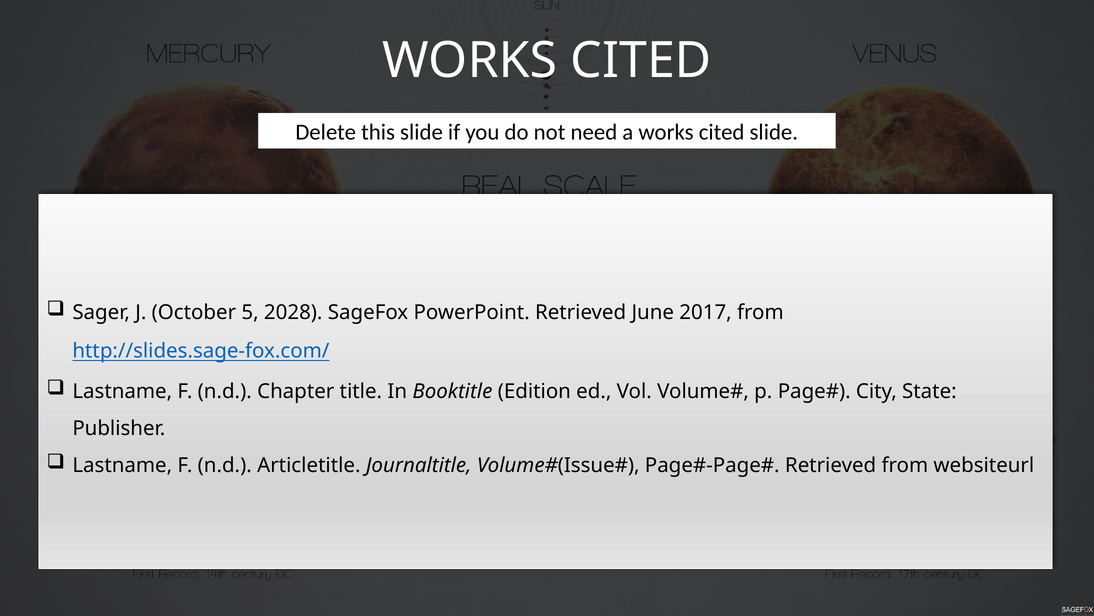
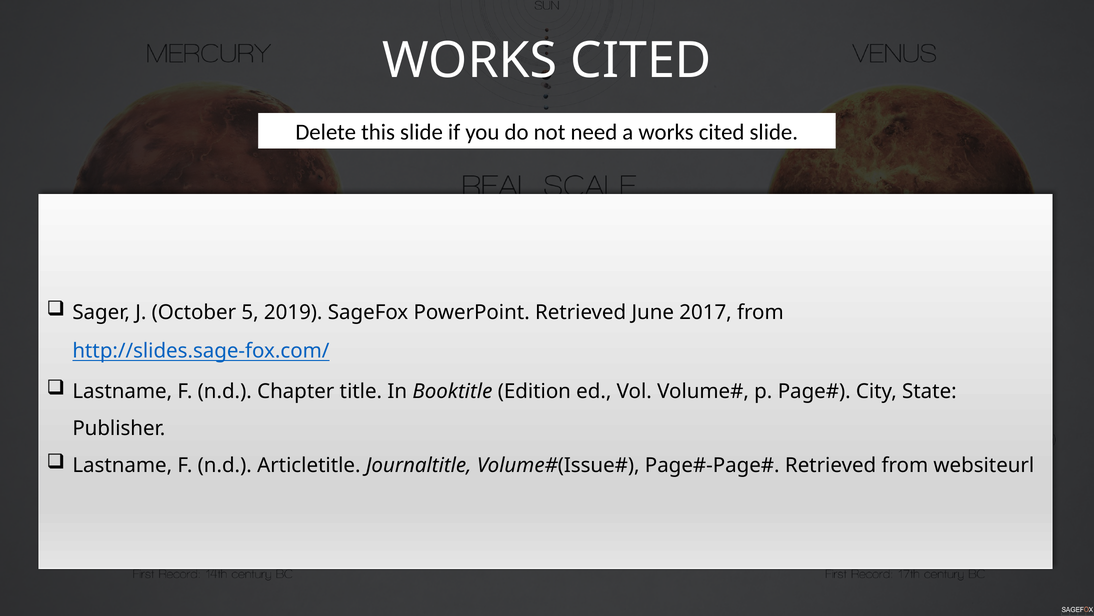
2028: 2028 -> 2019 (293, 312)
